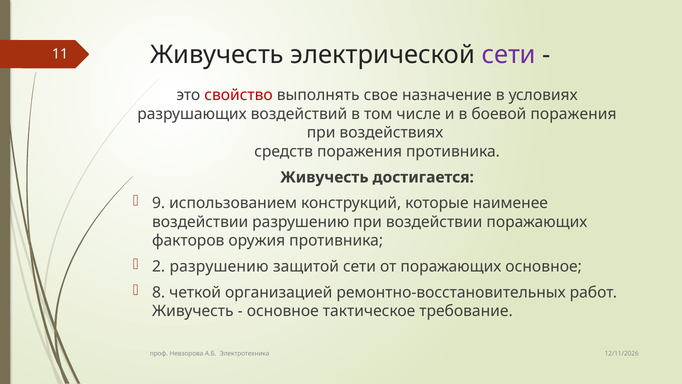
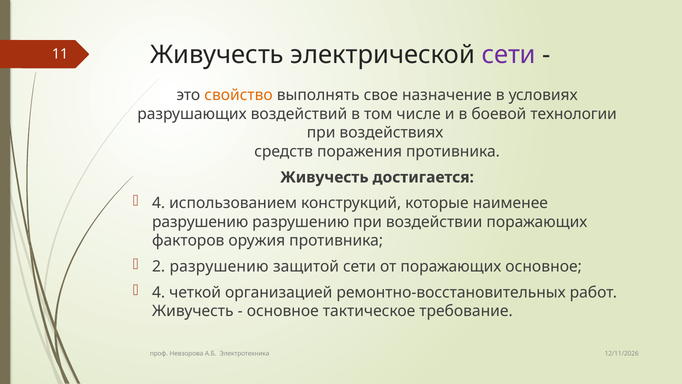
свойство colour: red -> orange (239, 95)
боевой поражения: поражения -> технологии (574, 114)
9: 9 -> 4 (159, 203)
воздействии: воздействии -> разрушению (200, 222)
8: 8 -> 4 (159, 292)
